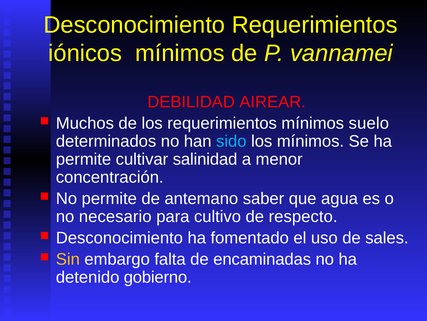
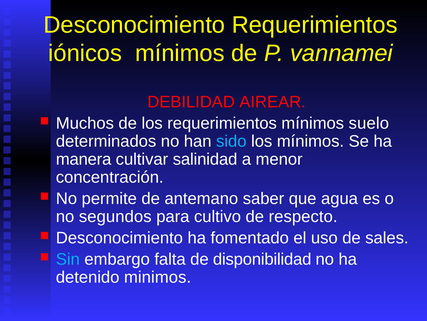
permite: permite -> manera (84, 159)
necesario: necesario -> segundos (115, 216)
Sin colour: yellow -> light blue (68, 259)
encaminadas: encaminadas -> disponibilidad (262, 259)
gobierno: gobierno -> minimos (158, 277)
